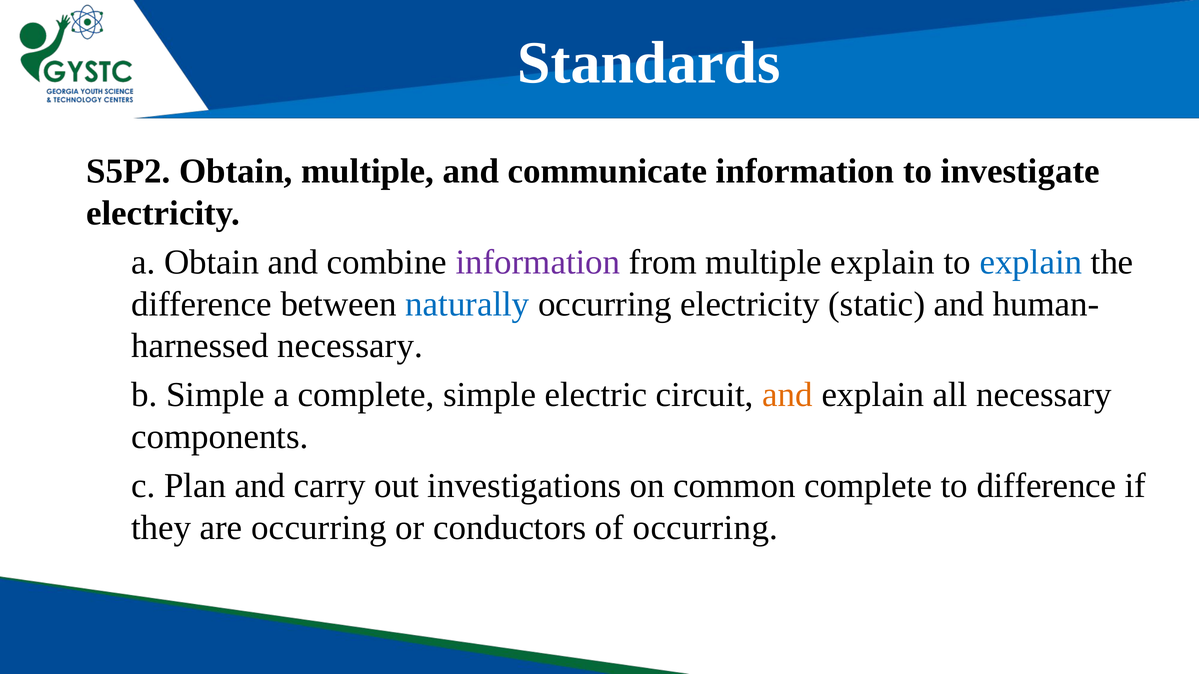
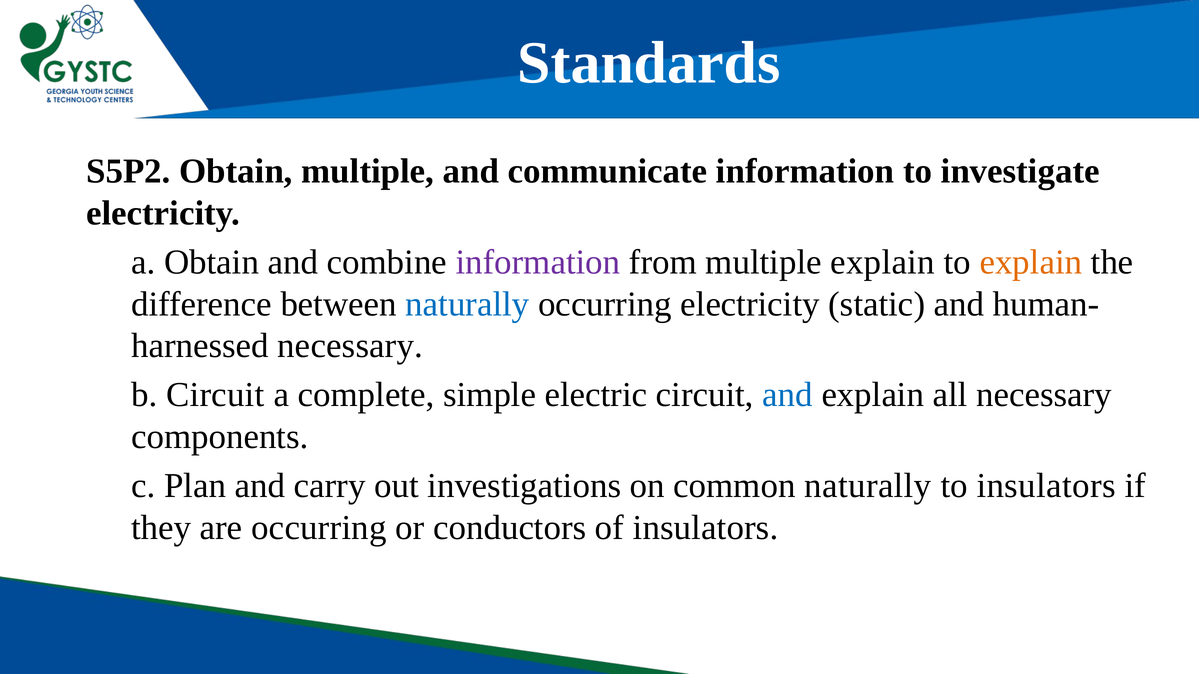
explain colour: blue -> orange (1031, 262)
b Simple: Simple -> Circuit (215, 395)
and colour: orange -> blue (788, 395)
common complete: complete -> naturally (868, 486)
to difference: difference -> insulators (1046, 486)
of occurring: occurring -> insulators (706, 528)
